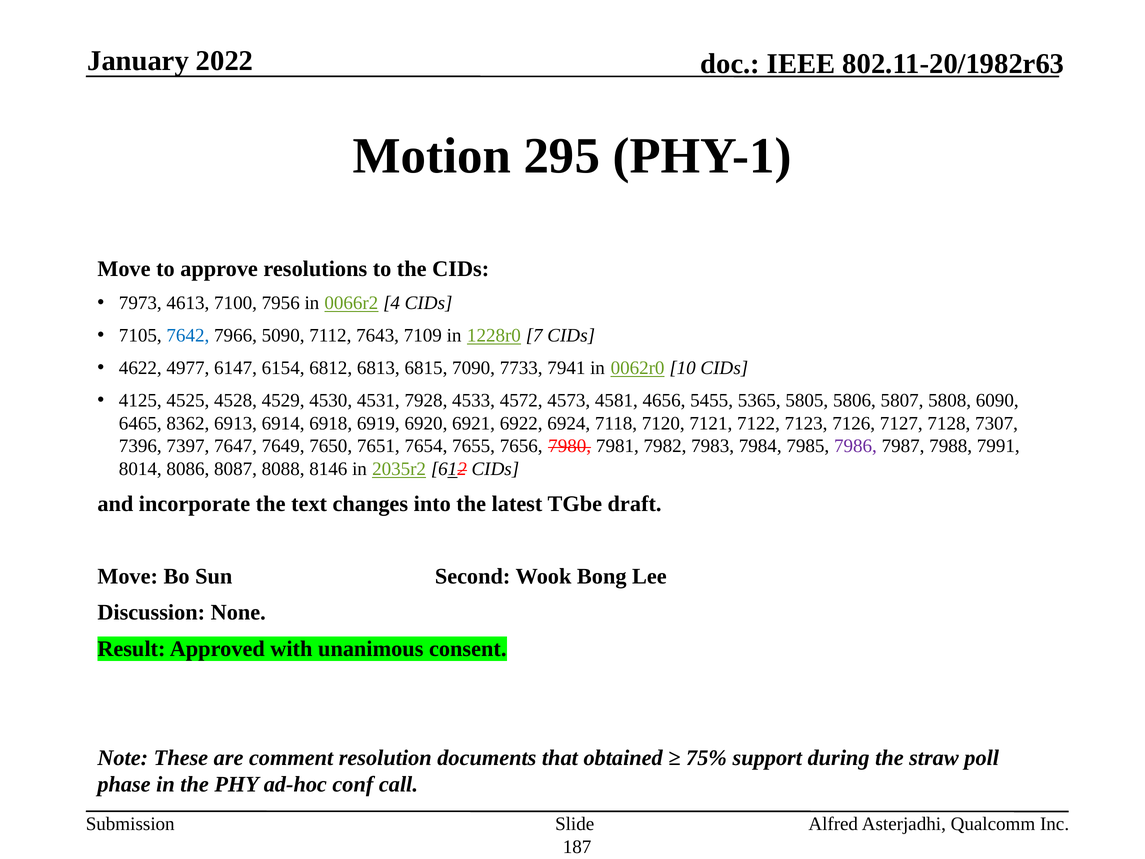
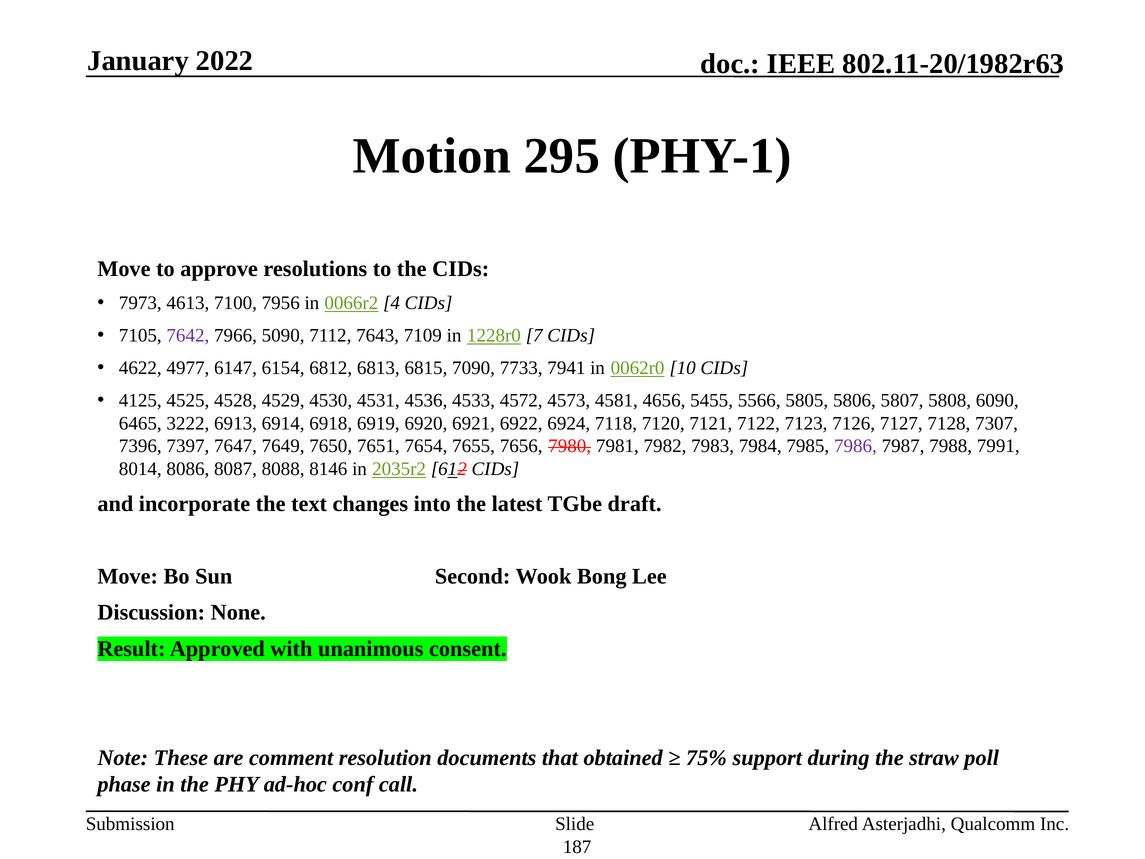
7642 colour: blue -> purple (188, 335)
7928: 7928 -> 4536 (426, 400)
5365: 5365 -> 5566 (759, 400)
8362: 8362 -> 3222 (188, 423)
